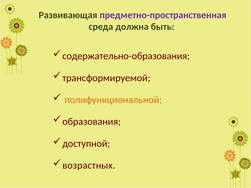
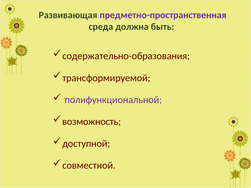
полифункциональной colour: orange -> purple (113, 100)
образования: образования -> возможность (92, 122)
возрастных: возрастных -> совместной (89, 166)
